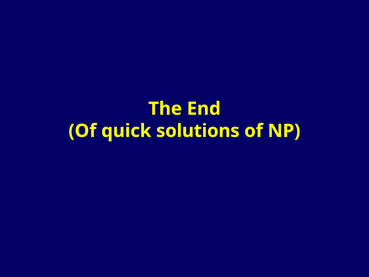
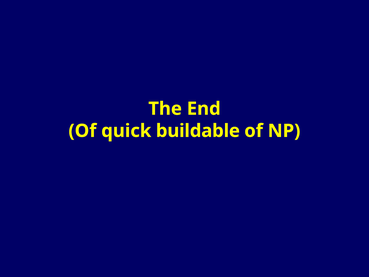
solutions: solutions -> buildable (198, 131)
